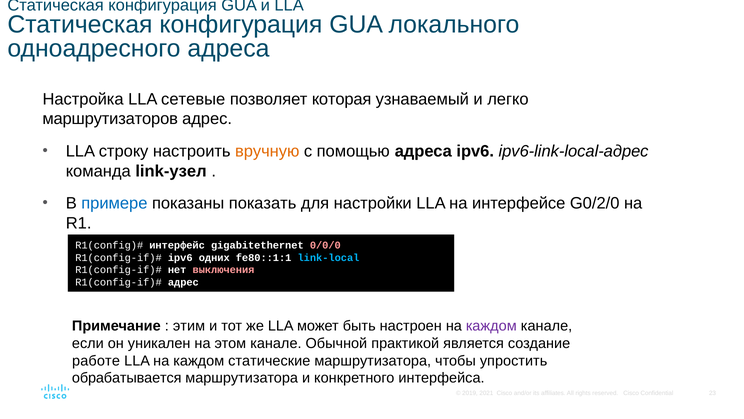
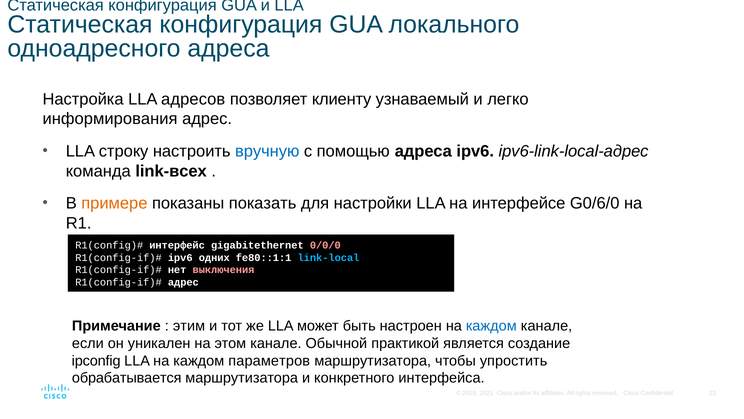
сетевые: сетевые -> адресов (193, 99)
которая: которая -> клиенту (342, 99)
маршрутизаторов: маршрутизаторов -> информирования (110, 119)
вручную colour: orange -> blue (267, 151)
link-узел: link-узел -> link-всех (171, 171)
примере colour: blue -> orange (114, 203)
G0/2/0: G0/2/0 -> G0/6/0 (595, 203)
каждом colour: purple -> blue (491, 326)
работе: работе -> ipconfig (96, 360)
статические: статические -> параметров (269, 360)
